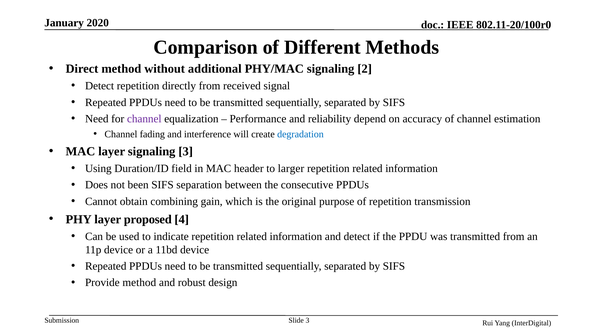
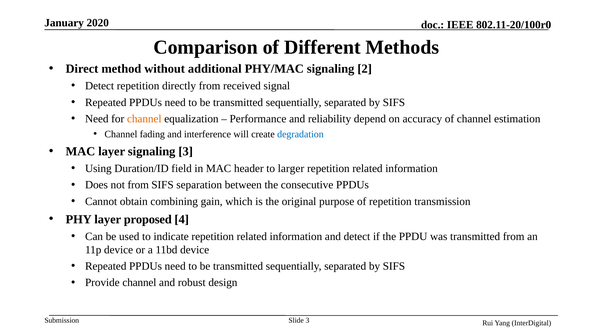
channel colour: purple -> orange (144, 119)
not been: been -> from (138, 185)
Provide method: method -> channel (139, 282)
